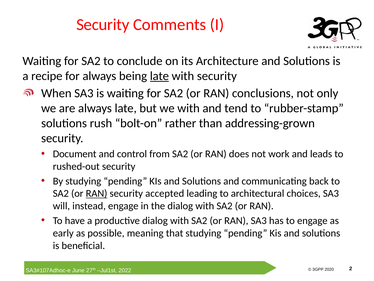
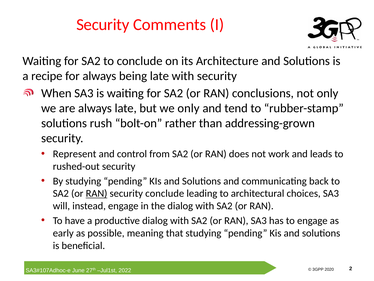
late underline: present -> none (159, 76)
we with: with -> only (188, 108)
Document: Document -> Represent (75, 154)
security accepted: accepted -> conclude (165, 193)
